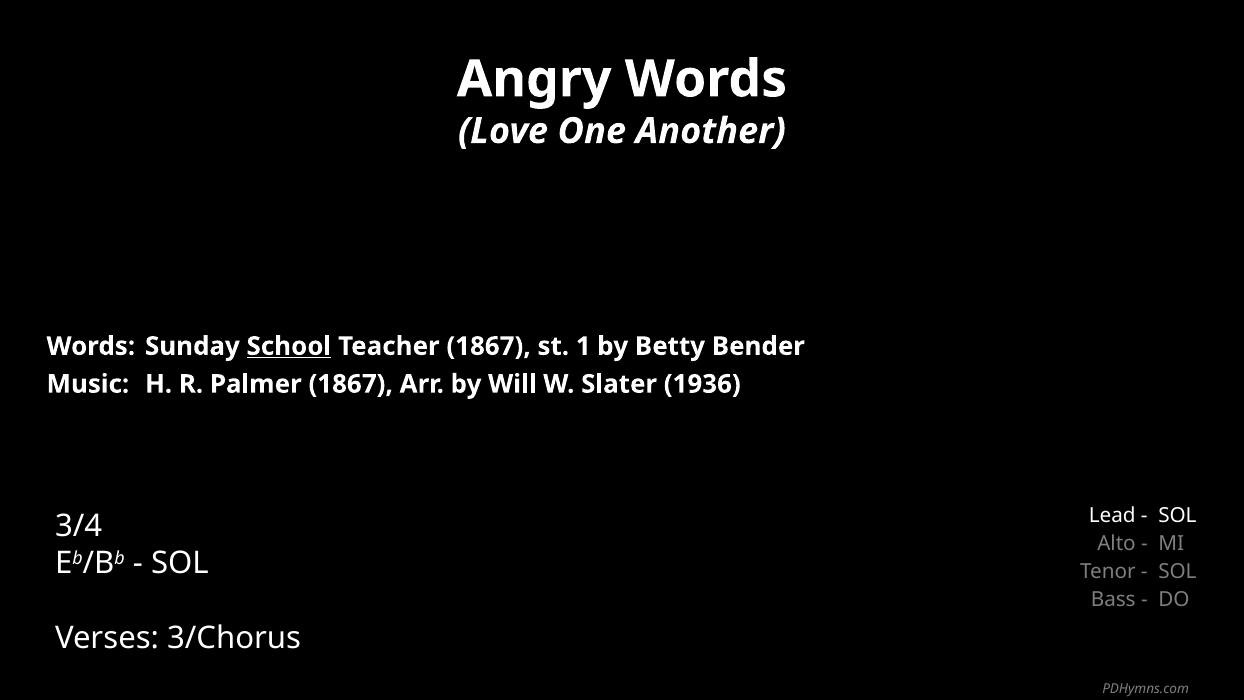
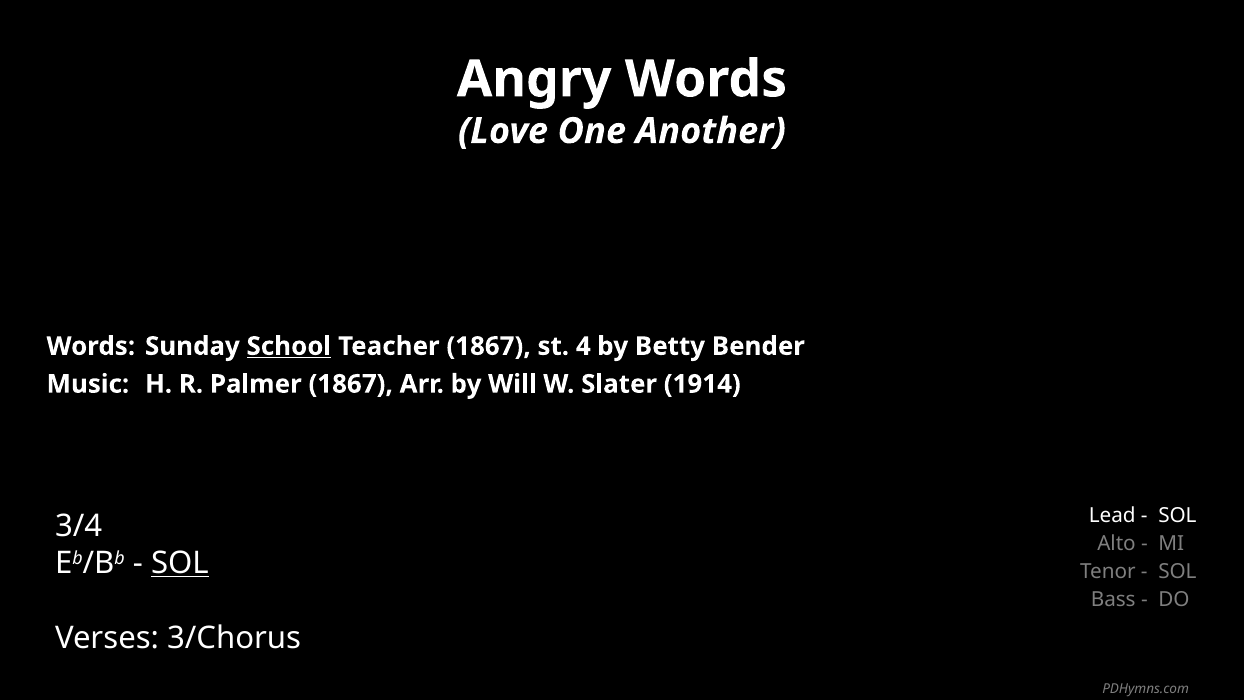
1: 1 -> 4 (583, 346)
1936: 1936 -> 1914 (702, 384)
SOL underline: none -> present (180, 563)
